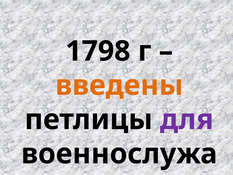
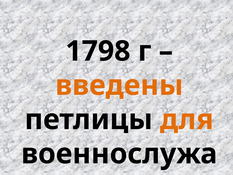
для colour: purple -> orange (187, 120)
